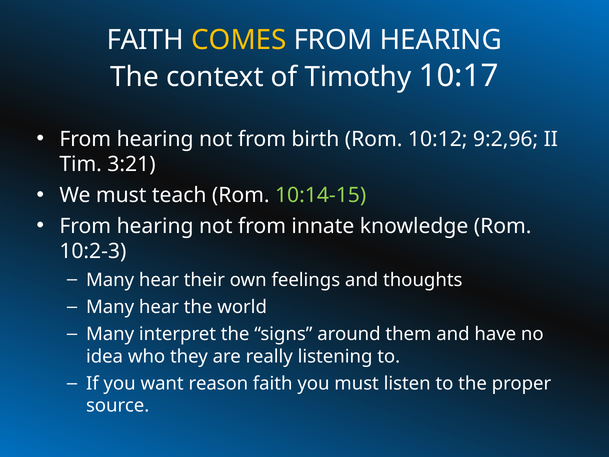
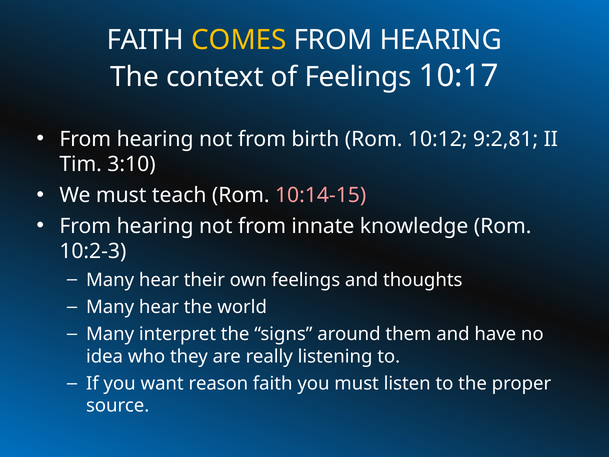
of Timothy: Timothy -> Feelings (358, 77)
9:2,96: 9:2,96 -> 9:2,81 (506, 139)
3:21: 3:21 -> 3:10 (131, 164)
10:14-15 colour: light green -> pink (321, 195)
